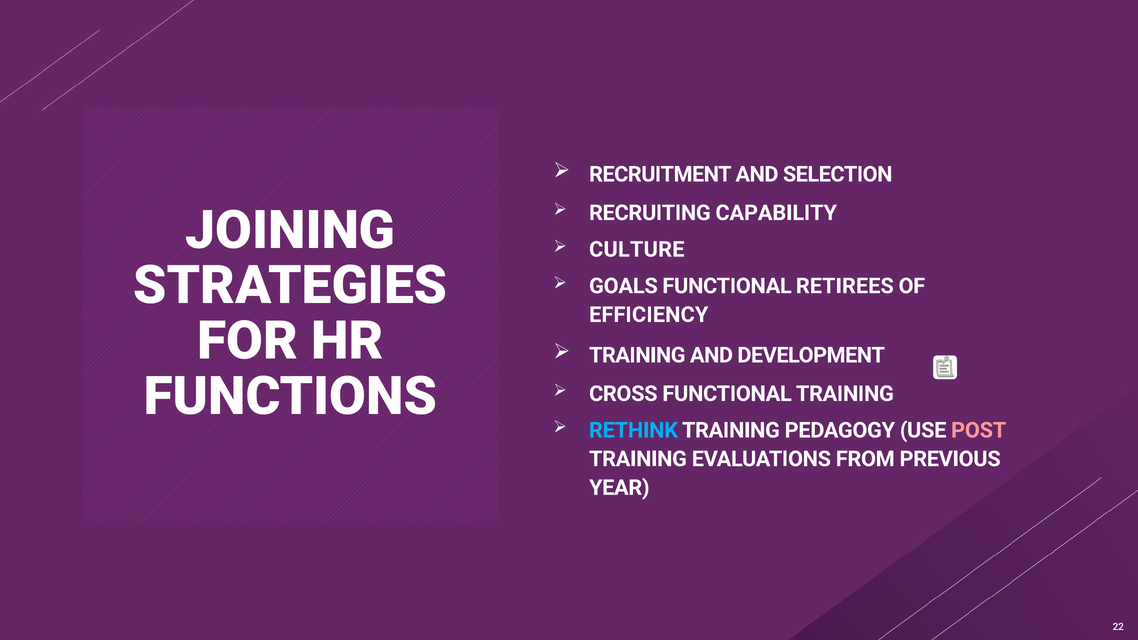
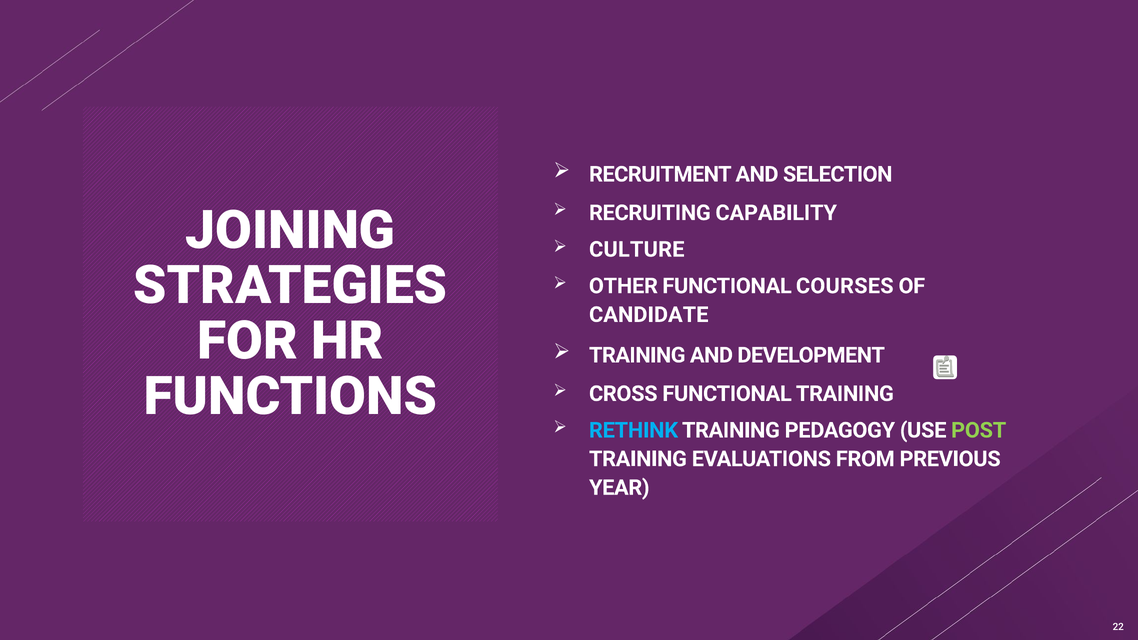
GOALS: GOALS -> OTHER (623, 286)
RETIREES: RETIREES -> COURSES (845, 286)
EFFICIENCY: EFFICIENCY -> CANDIDATE (649, 315)
POST colour: pink -> light green (979, 430)
